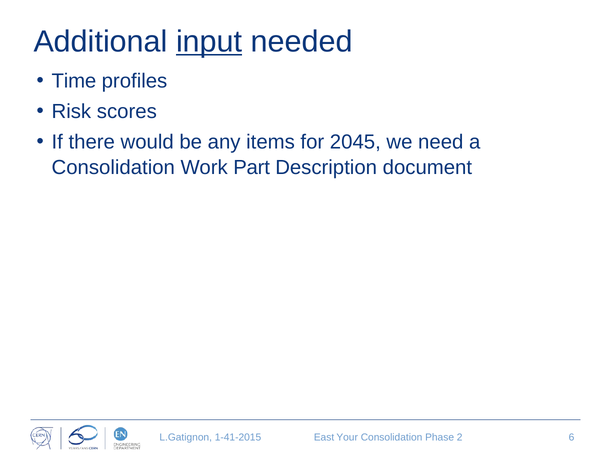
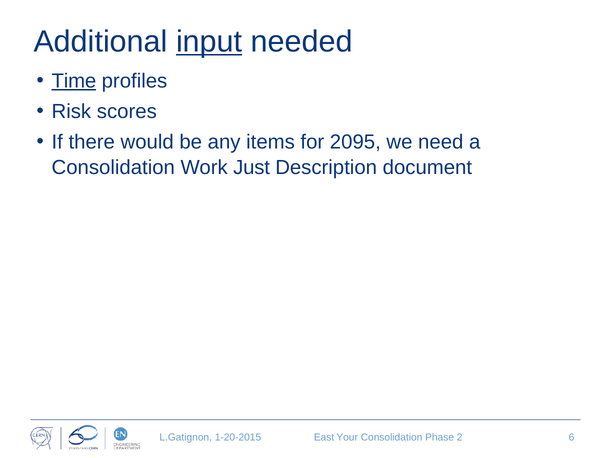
Time underline: none -> present (74, 81)
2045: 2045 -> 2095 (355, 142)
Part: Part -> Just (252, 168)
1-41-2015: 1-41-2015 -> 1-20-2015 (238, 438)
